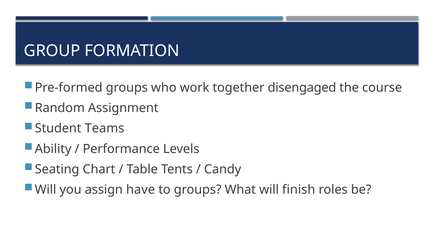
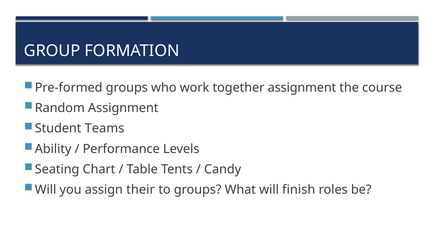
together disengaged: disengaged -> assignment (302, 88)
have: have -> their (141, 190)
